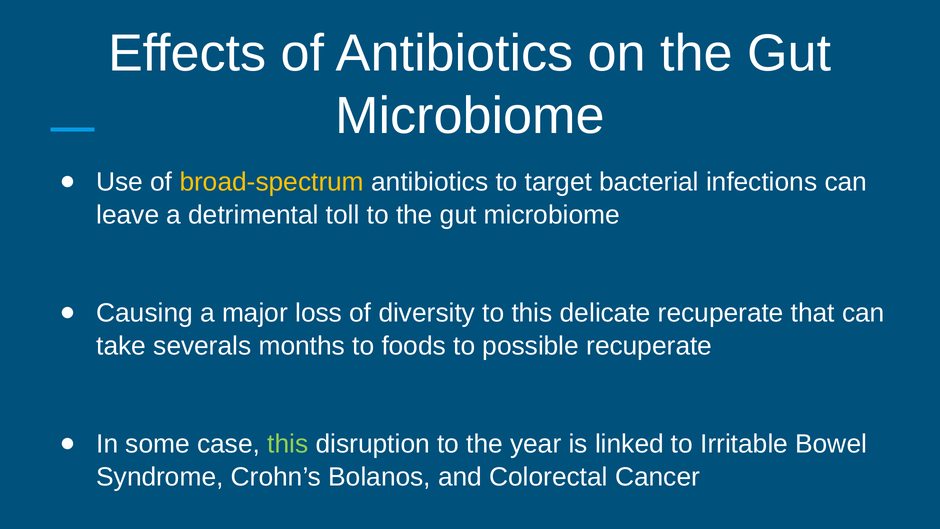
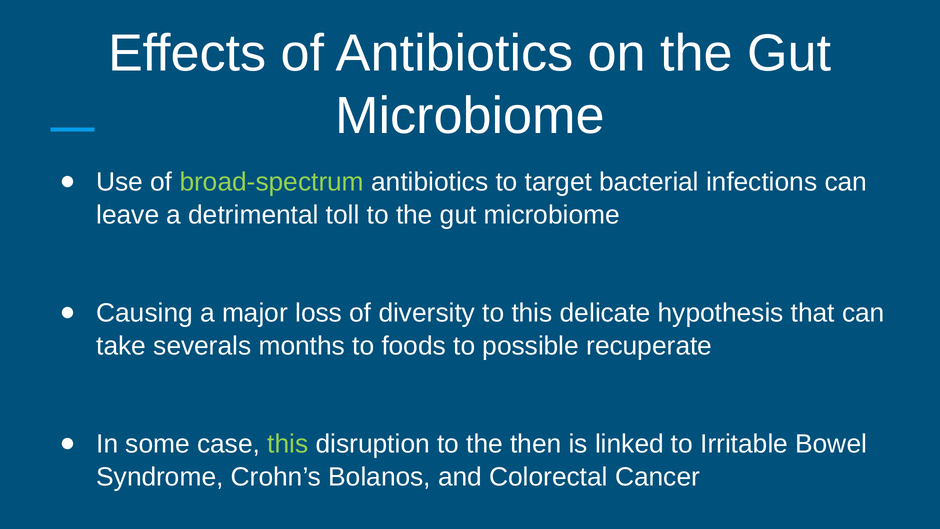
broad-spectrum colour: yellow -> light green (272, 182)
delicate recuperate: recuperate -> hypothesis (721, 313)
year: year -> then (536, 444)
